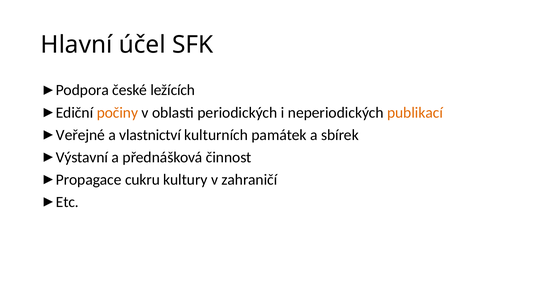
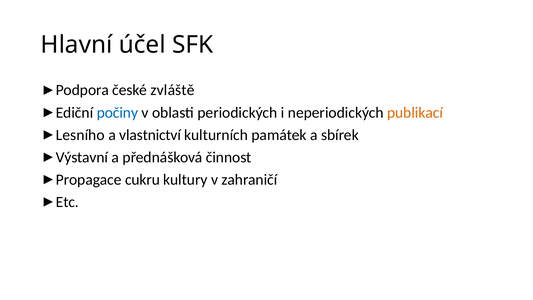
ležících: ležících -> zvláště (173, 90)
počiny colour: orange -> blue (117, 112)
Veřejné: Veřejné -> Lesního (80, 135)
